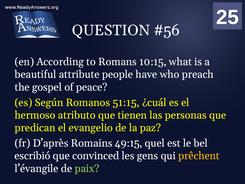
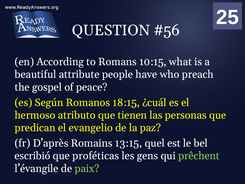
51:15: 51:15 -> 18:15 (126, 102)
49:15: 49:15 -> 13:15 (128, 143)
convinced: convinced -> proféticas (96, 156)
prêchent colour: yellow -> light green (199, 156)
